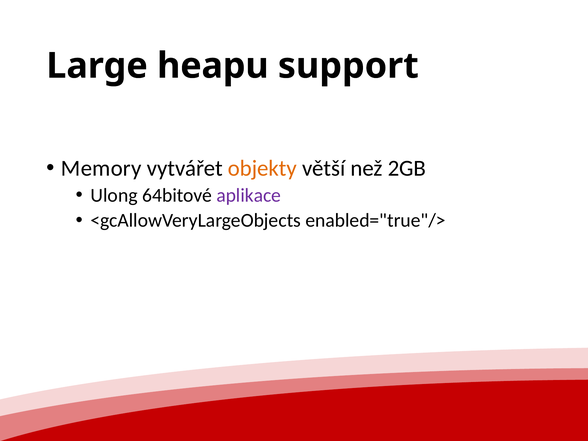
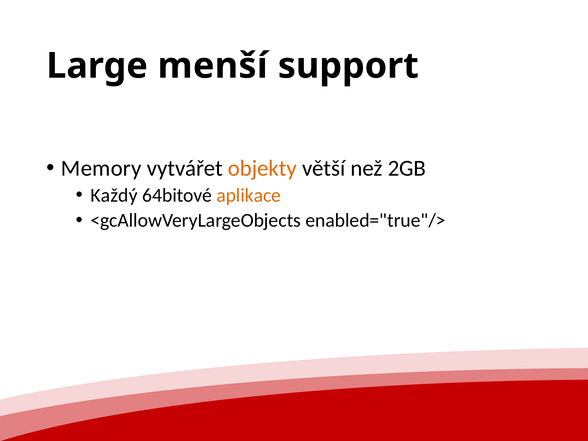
heapu: heapu -> menší (213, 66)
Ulong: Ulong -> Každý (114, 195)
aplikace colour: purple -> orange (249, 195)
